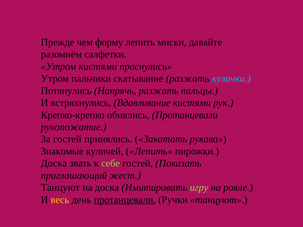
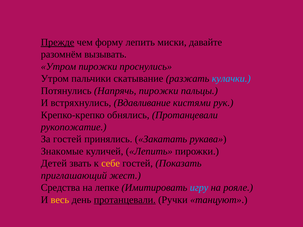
Прежде underline: none -> present (58, 42)
салфетки: салфетки -> вызывать (105, 54)
Утром кистями: кистями -> пирожки (98, 67)
Напрячь разжать: разжать -> пирожки (159, 91)
Доска: Доска -> Детей (54, 164)
себе colour: light green -> yellow (111, 164)
Танцуют: Танцуют -> Средства (60, 188)
на доска: доска -> лепке (107, 188)
игру colour: light green -> light blue (199, 188)
